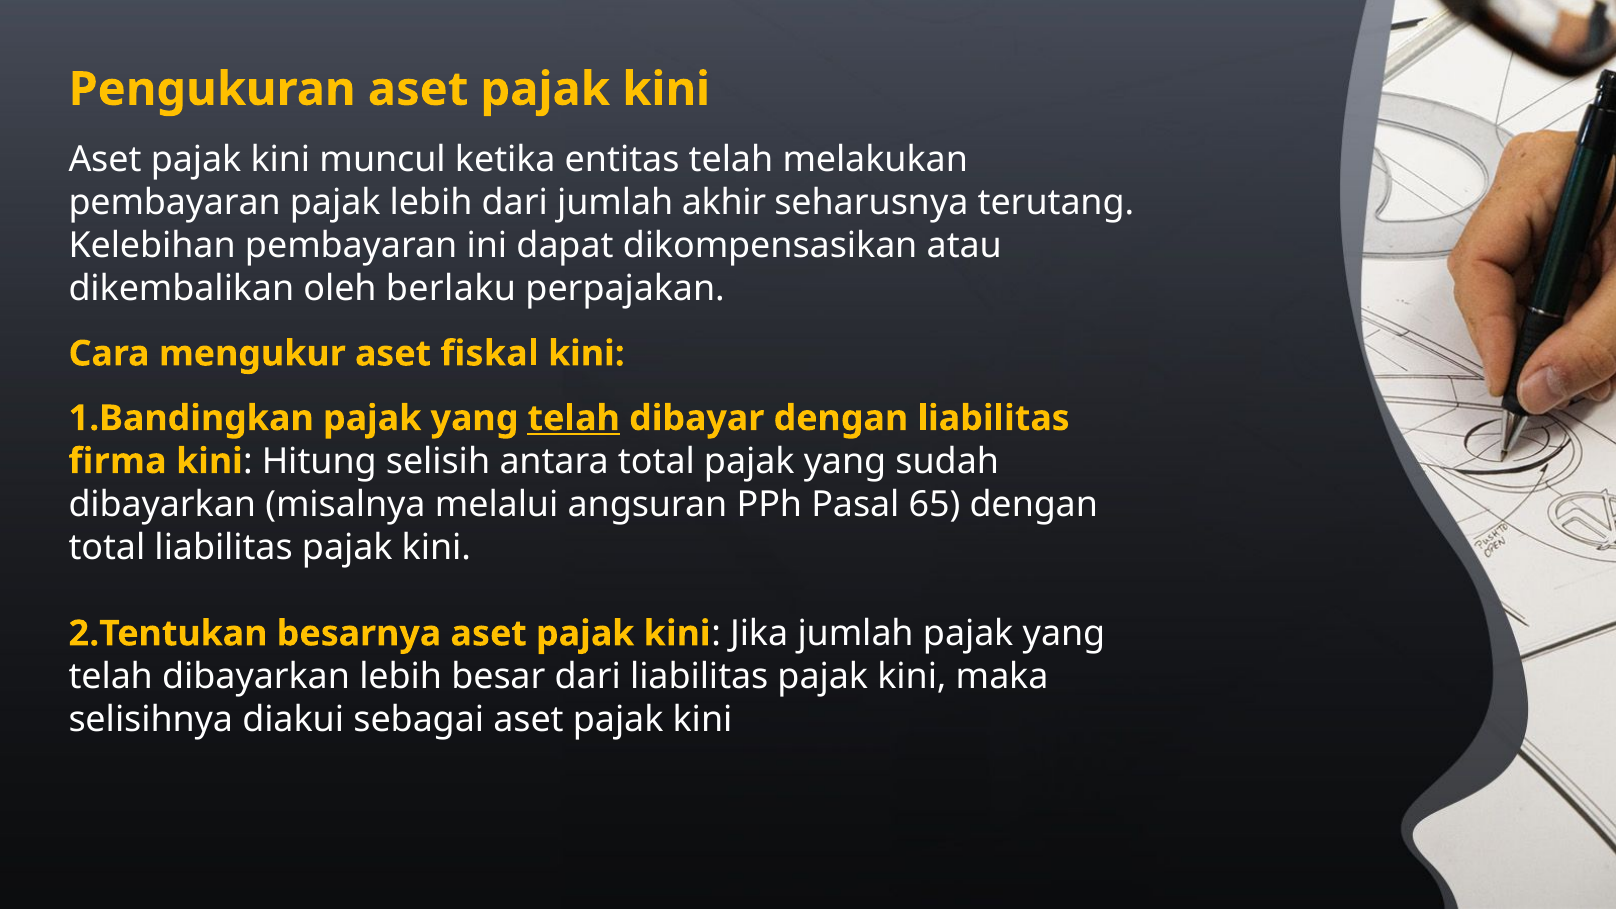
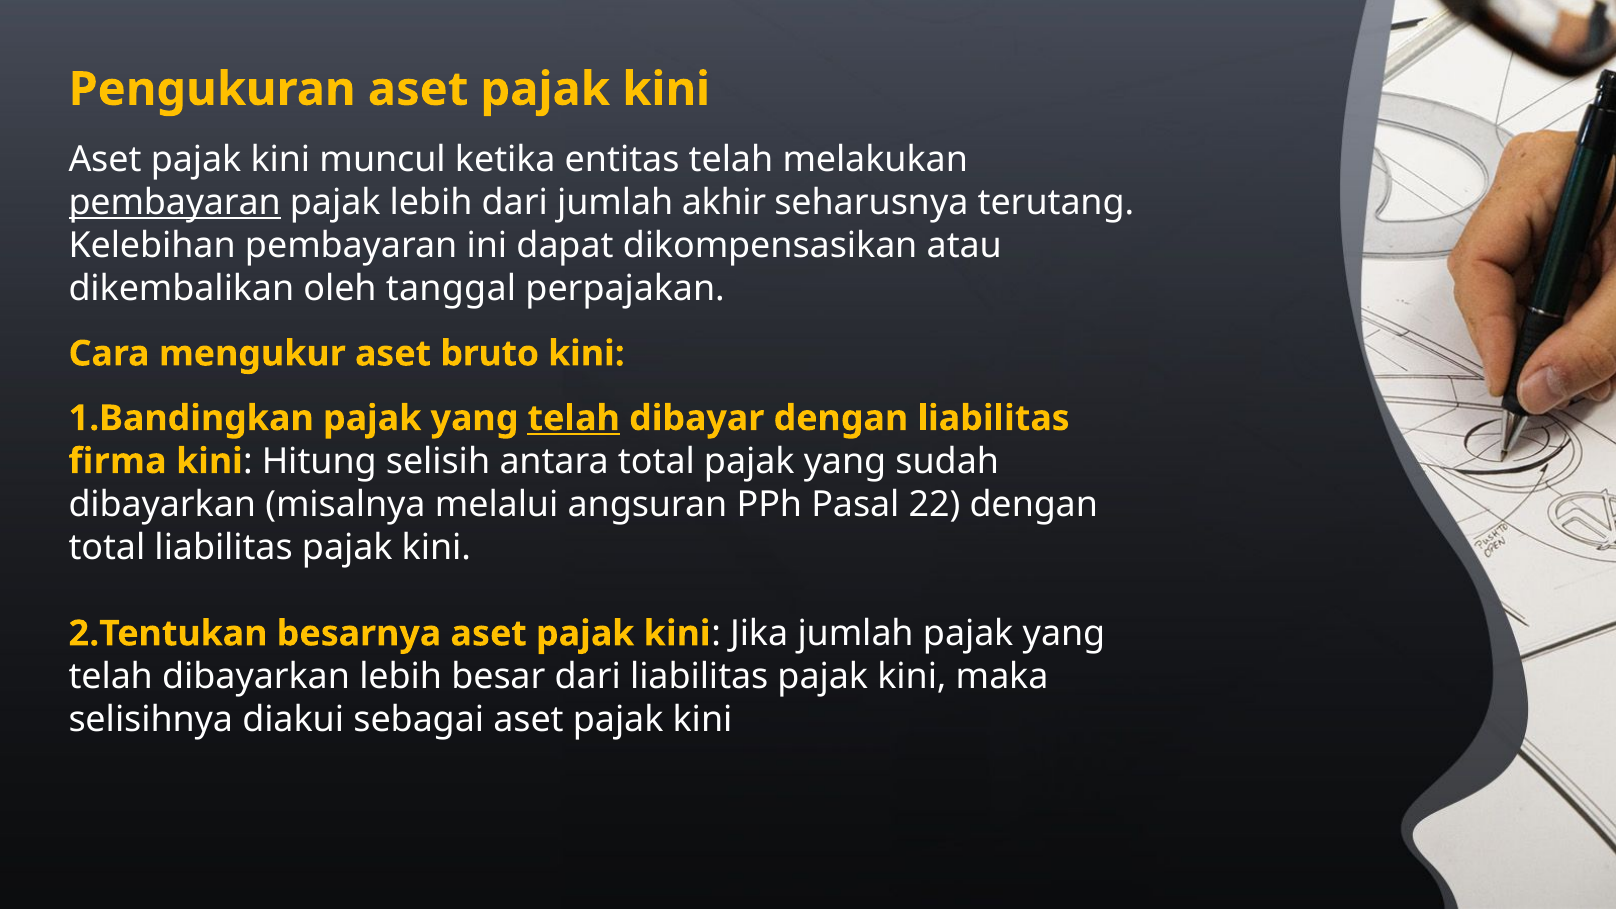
pembayaran underline: none -> present (175, 203)
berlaku: berlaku -> tanggal (451, 289)
fiskal: fiskal -> bruto (490, 354)
65: 65 -> 22 (934, 504)
